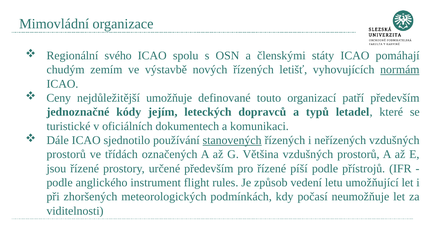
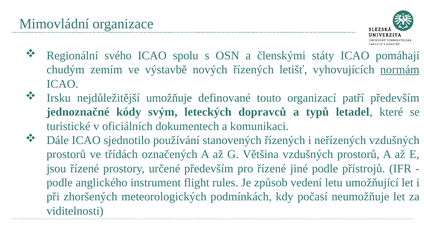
Ceny: Ceny -> Irsku (59, 98)
jejím: jejím -> svým (163, 112)
stanovených underline: present -> none (232, 141)
píší: píší -> jiné (299, 169)
